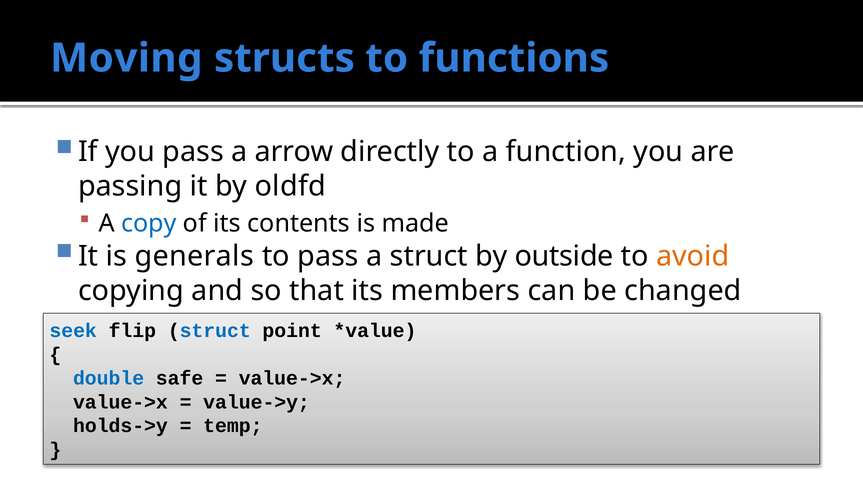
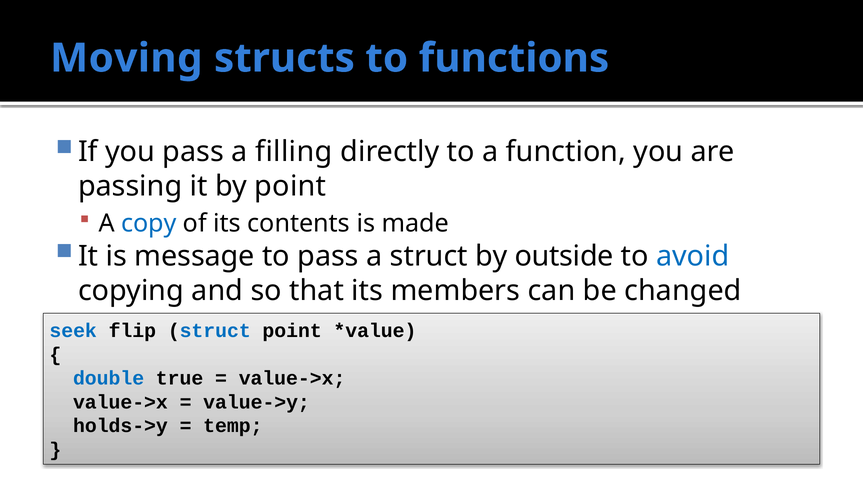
arrow: arrow -> filling (294, 151)
by oldfd: oldfd -> point (290, 186)
generals: generals -> message (195, 256)
avoid colour: orange -> blue (693, 256)
safe: safe -> true (180, 378)
